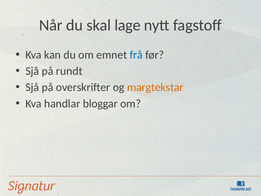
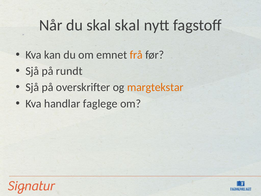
skal lage: lage -> skal (127, 25)
frå colour: blue -> orange (136, 55)
bloggar: bloggar -> faglege (100, 103)
